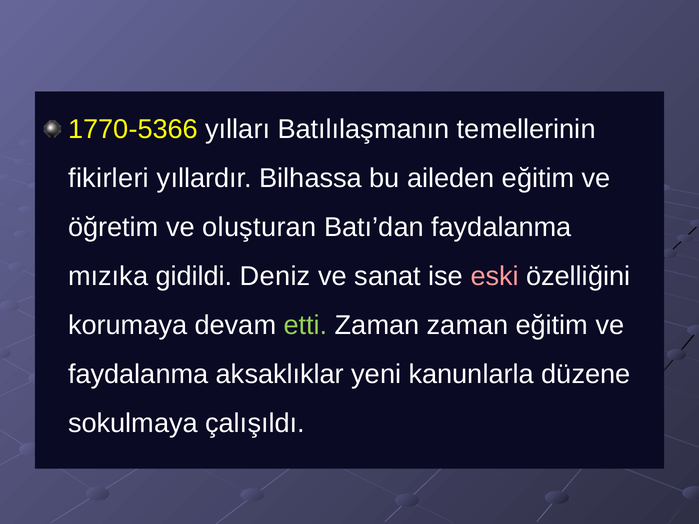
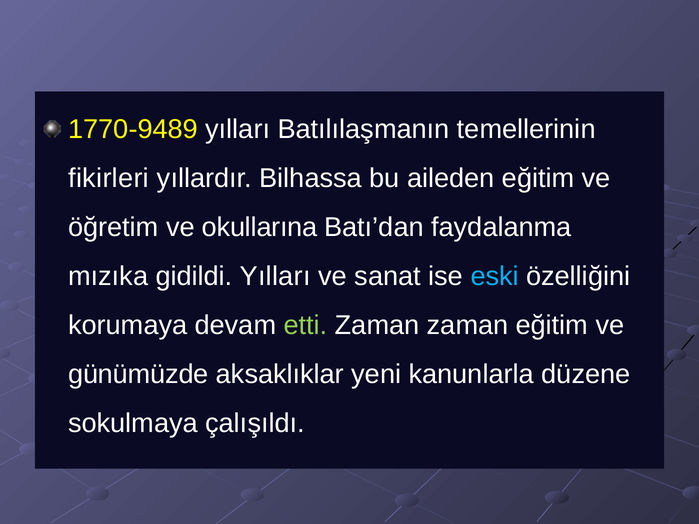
1770-5366: 1770-5366 -> 1770-9489 (133, 130)
oluşturan: oluşturan -> okullarına (260, 227)
gidildi Deniz: Deniz -> Yılları (275, 276)
eski colour: pink -> light blue (495, 276)
faydalanma: faydalanma -> günümüzde (138, 374)
